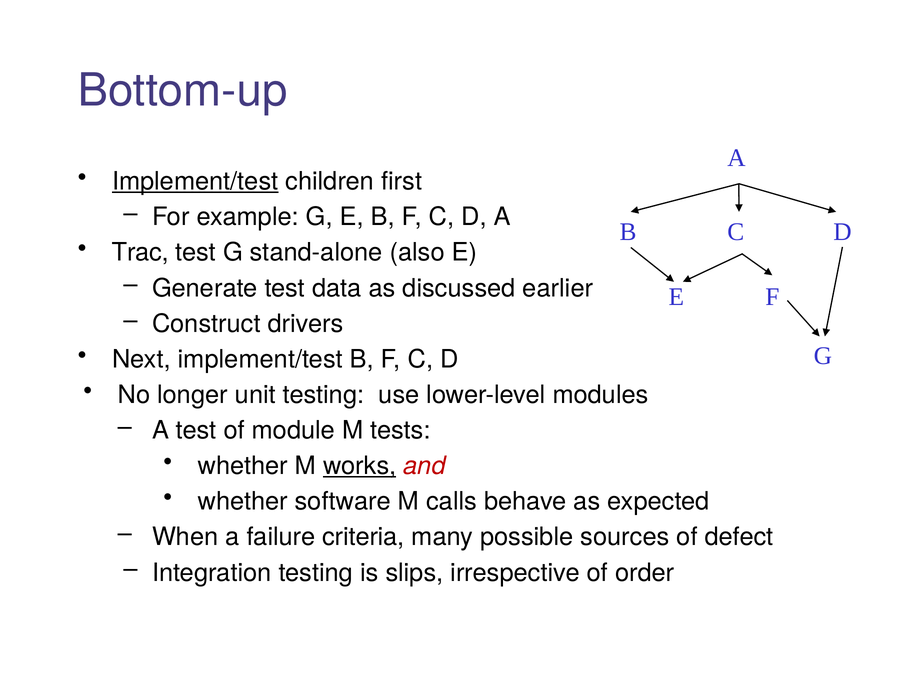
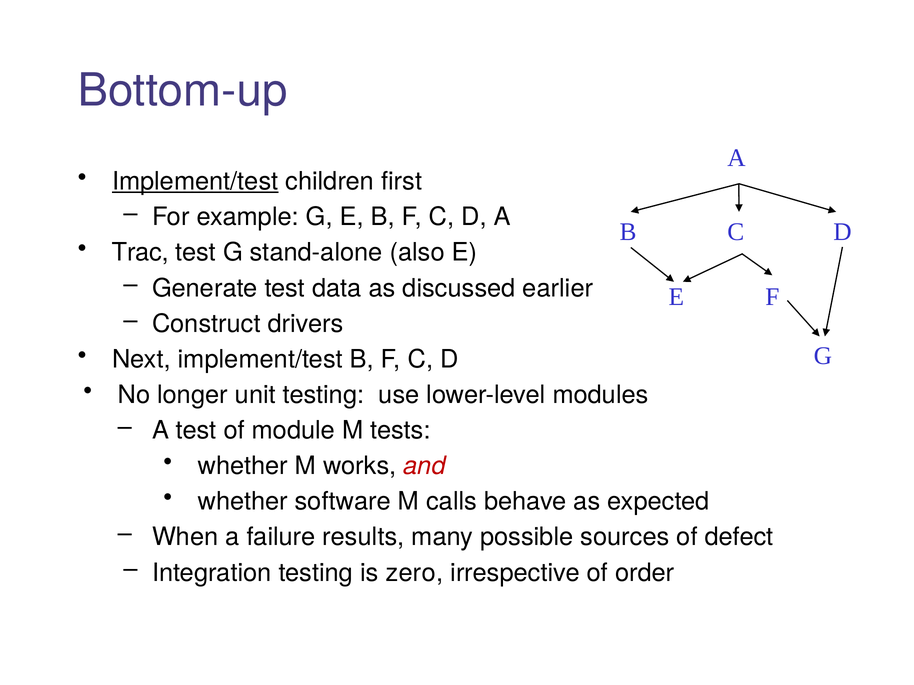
works underline: present -> none (360, 466)
criteria: criteria -> results (363, 537)
slips: slips -> zero (414, 573)
